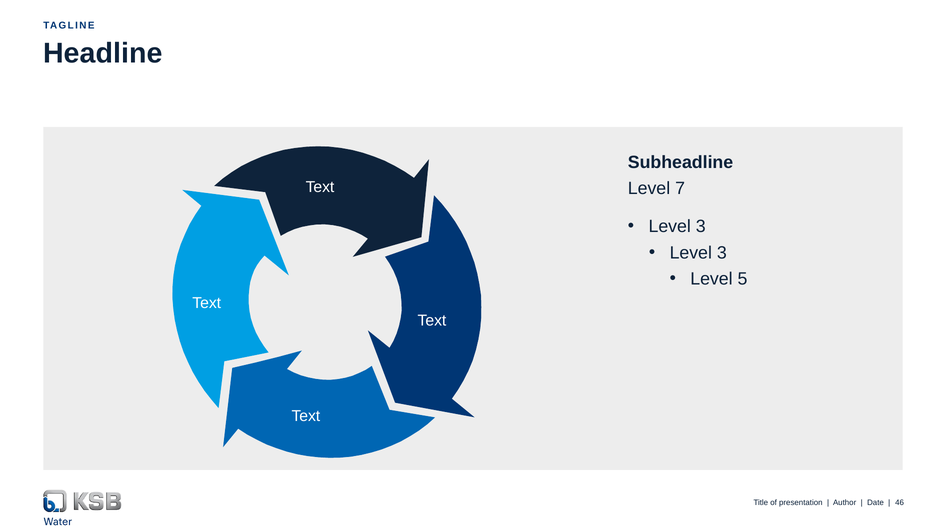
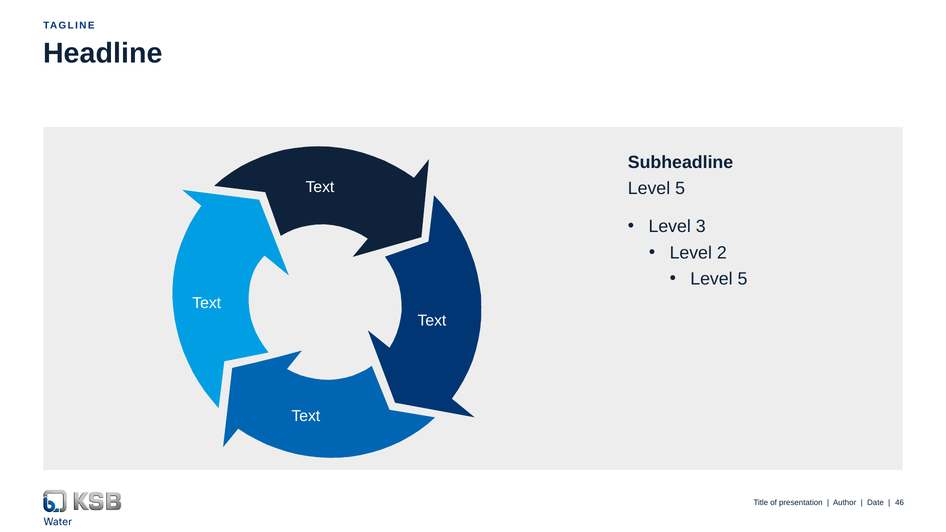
7: 7 -> 5 (680, 189)
3: 3 -> 2 (722, 253)
